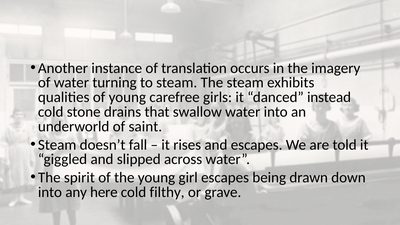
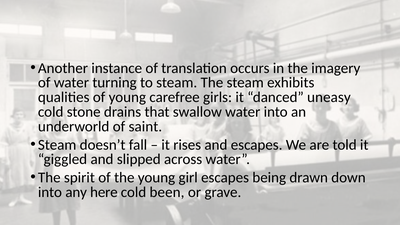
instead: instead -> uneasy (329, 97)
filthy: filthy -> been (167, 192)
